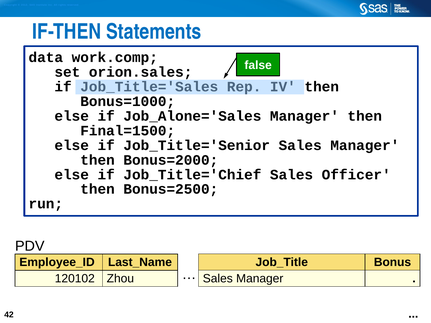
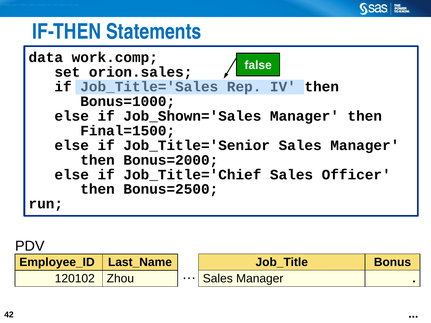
Job_Alone='Sales: Job_Alone='Sales -> Job_Shown='Sales (192, 116)
